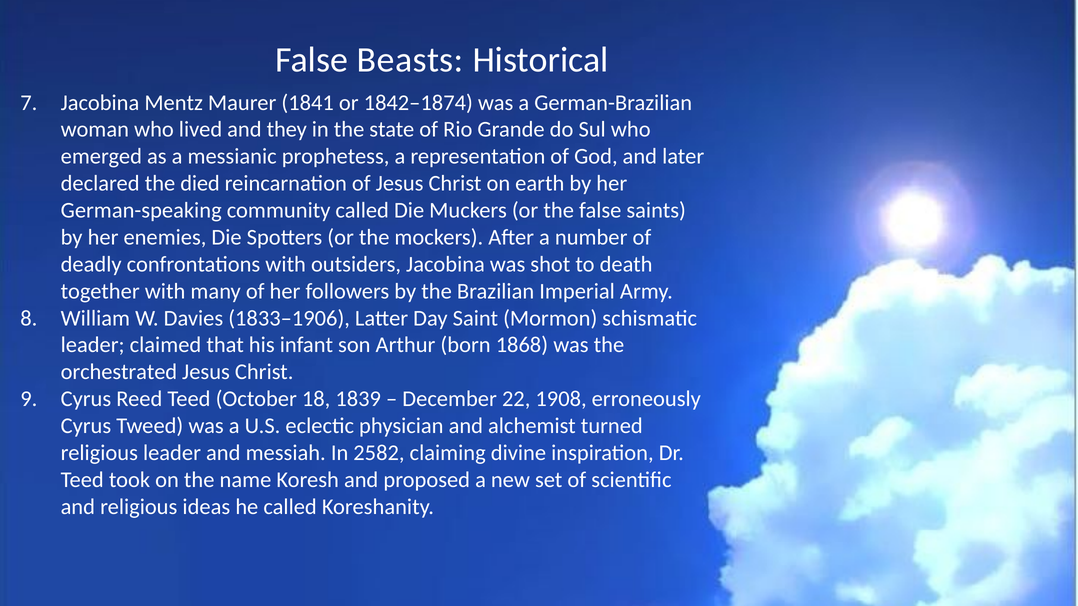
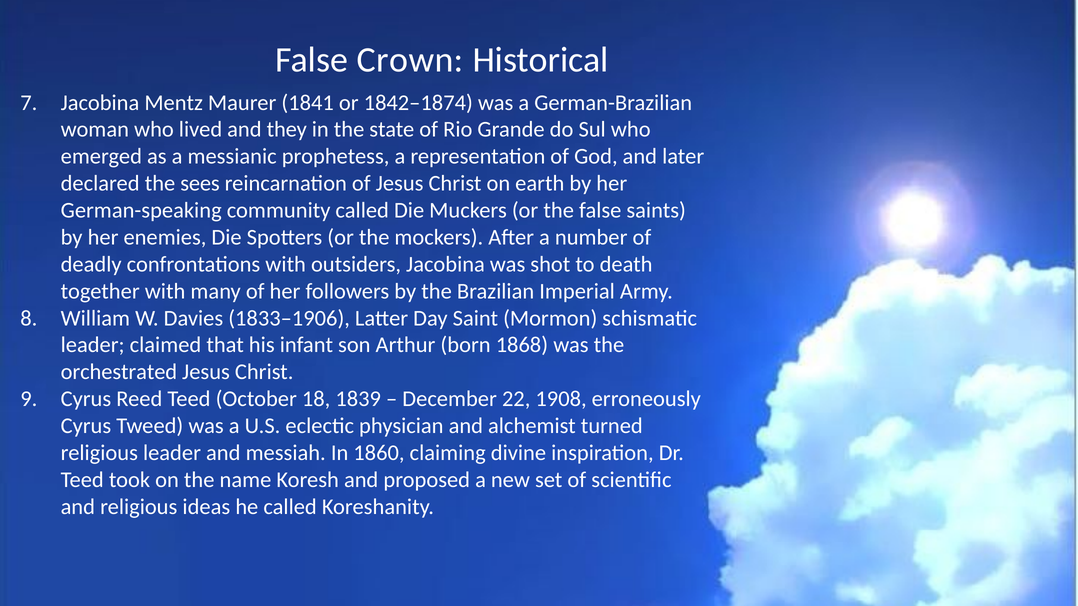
Beasts: Beasts -> Crown (410, 60)
died: died -> sees (200, 184)
2582: 2582 -> 1860 (379, 453)
